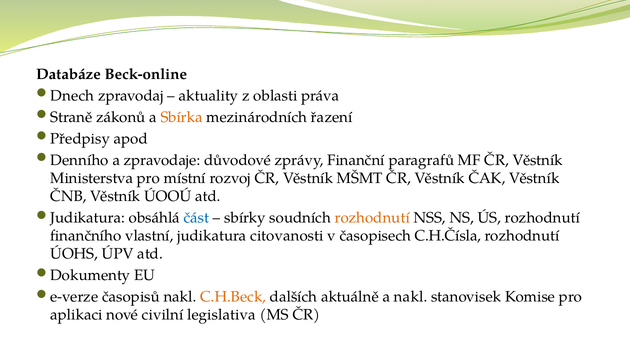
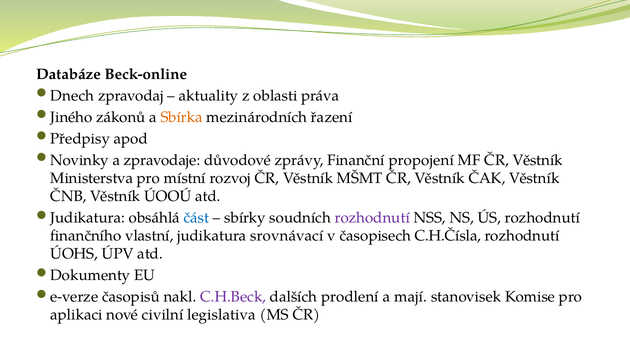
Straně: Straně -> Jiného (71, 117)
Denního: Denního -> Novinky (80, 160)
paragrafů: paragrafů -> propojení (421, 160)
rozhodnutí colour: orange -> purple (372, 218)
citovanosti: citovanosti -> srovnávací (287, 236)
C.H.Beck colour: orange -> purple (233, 297)
aktuálně: aktuálně -> prodlení (350, 297)
a nakl: nakl -> mají (411, 297)
